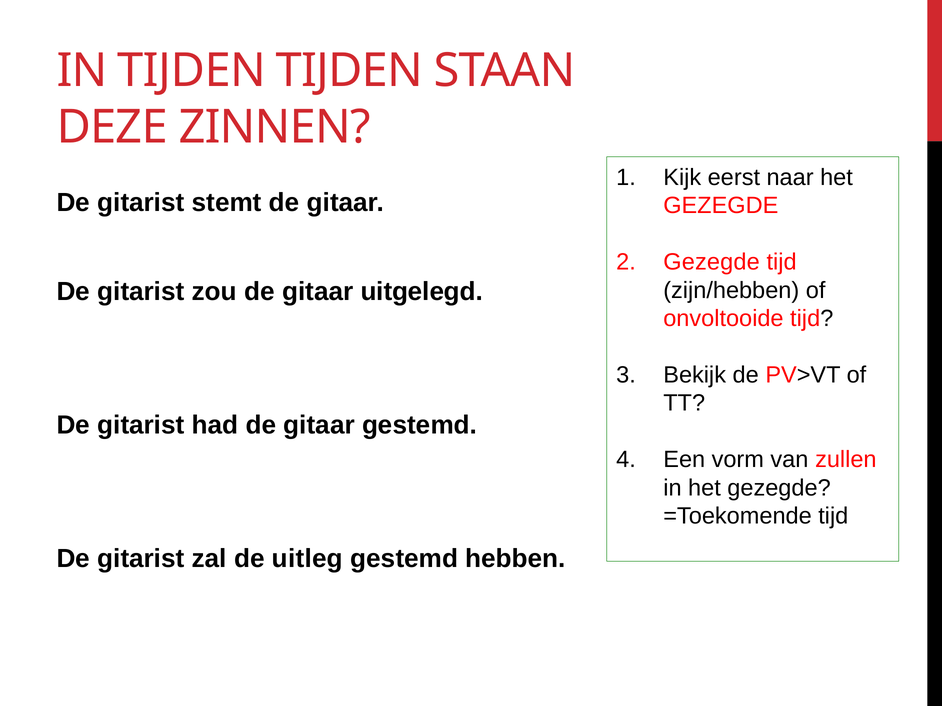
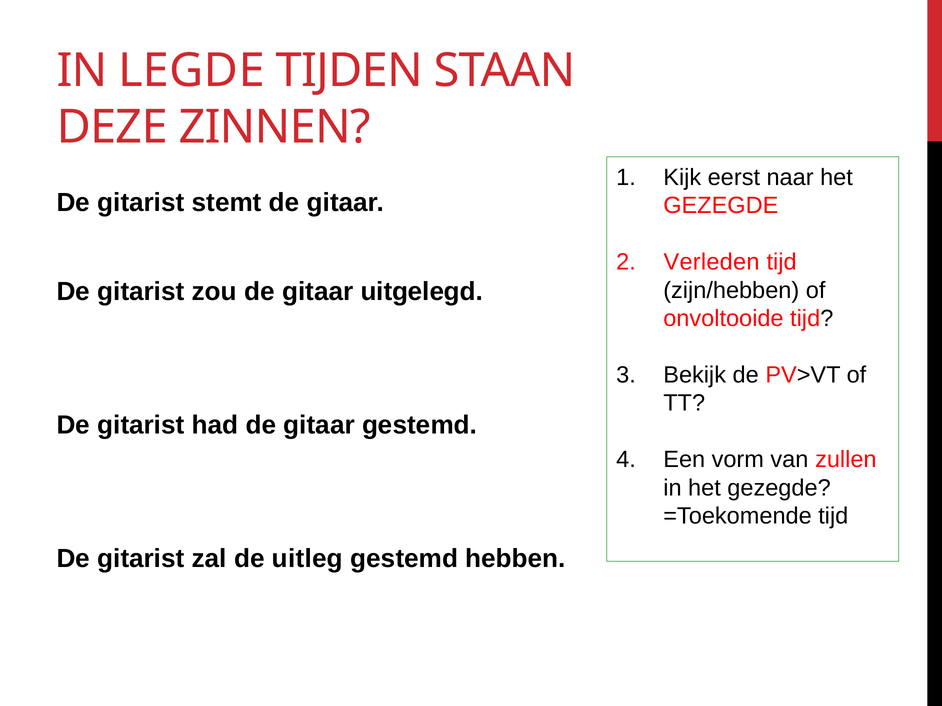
IN TIJDEN: TIJDEN -> LEGDE (191, 71)
Gezegde: Gezegde -> Verleden (712, 262)
